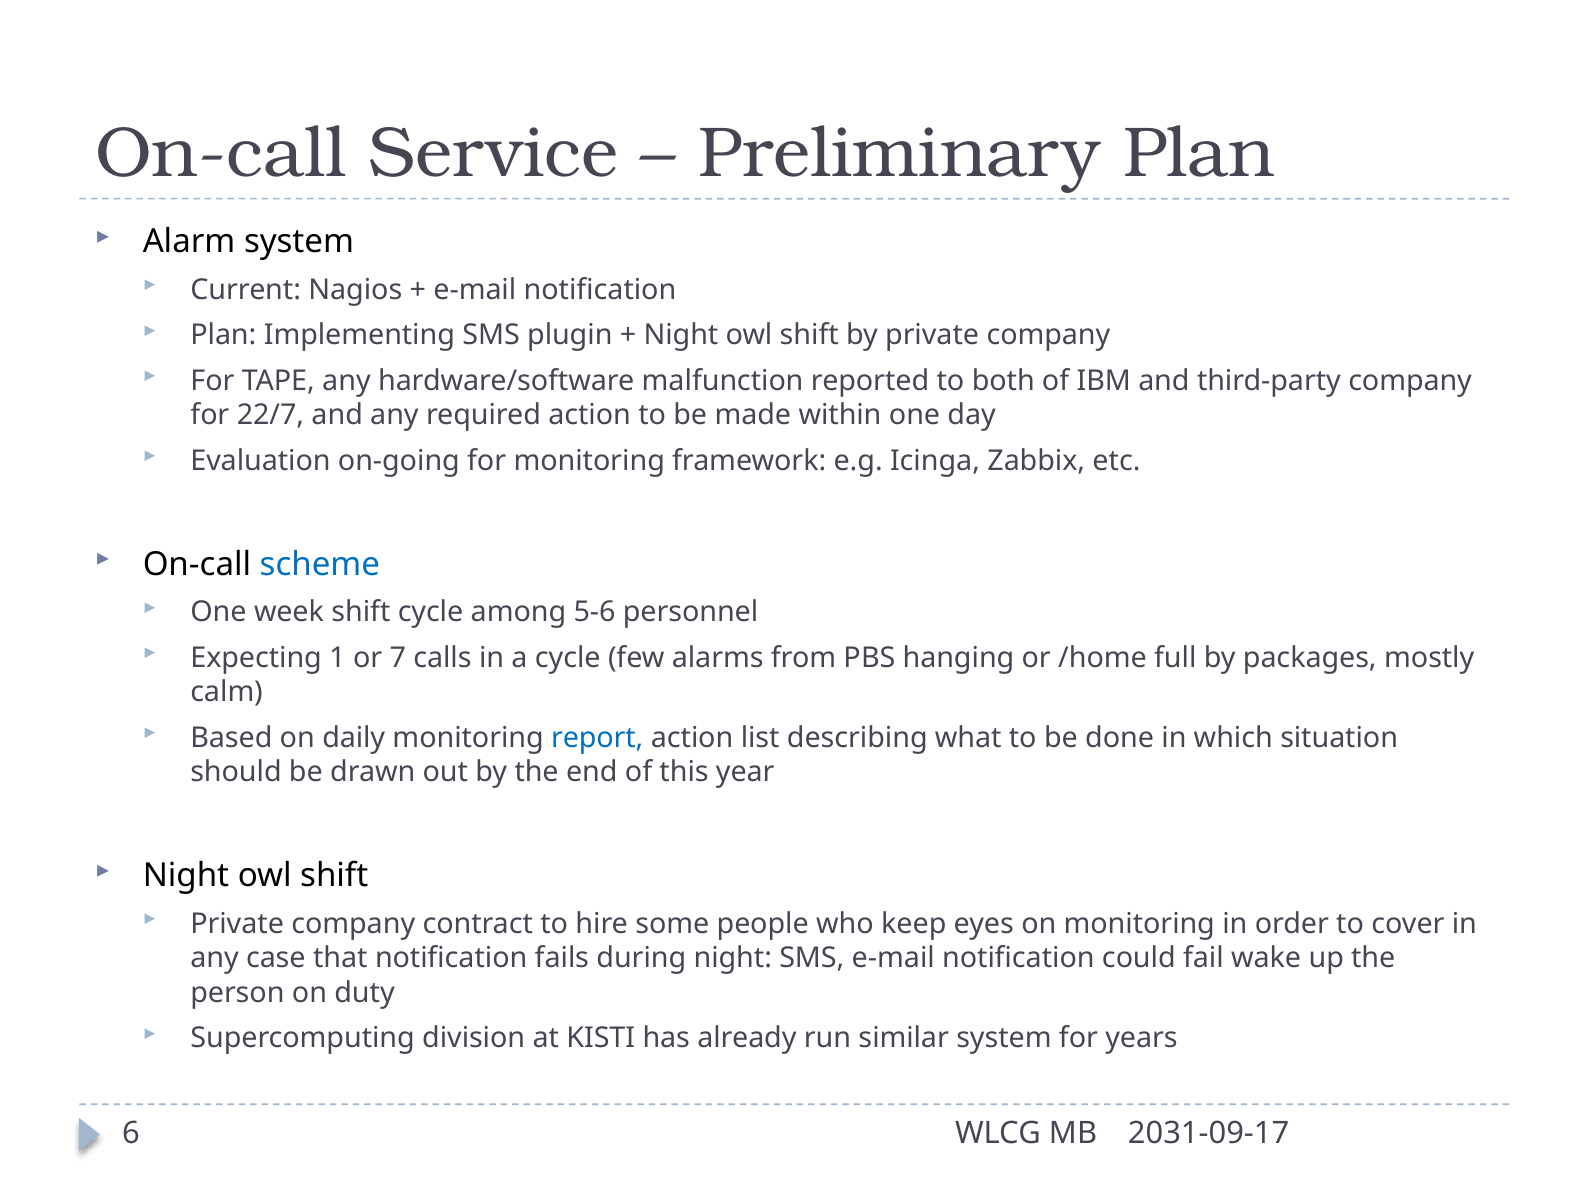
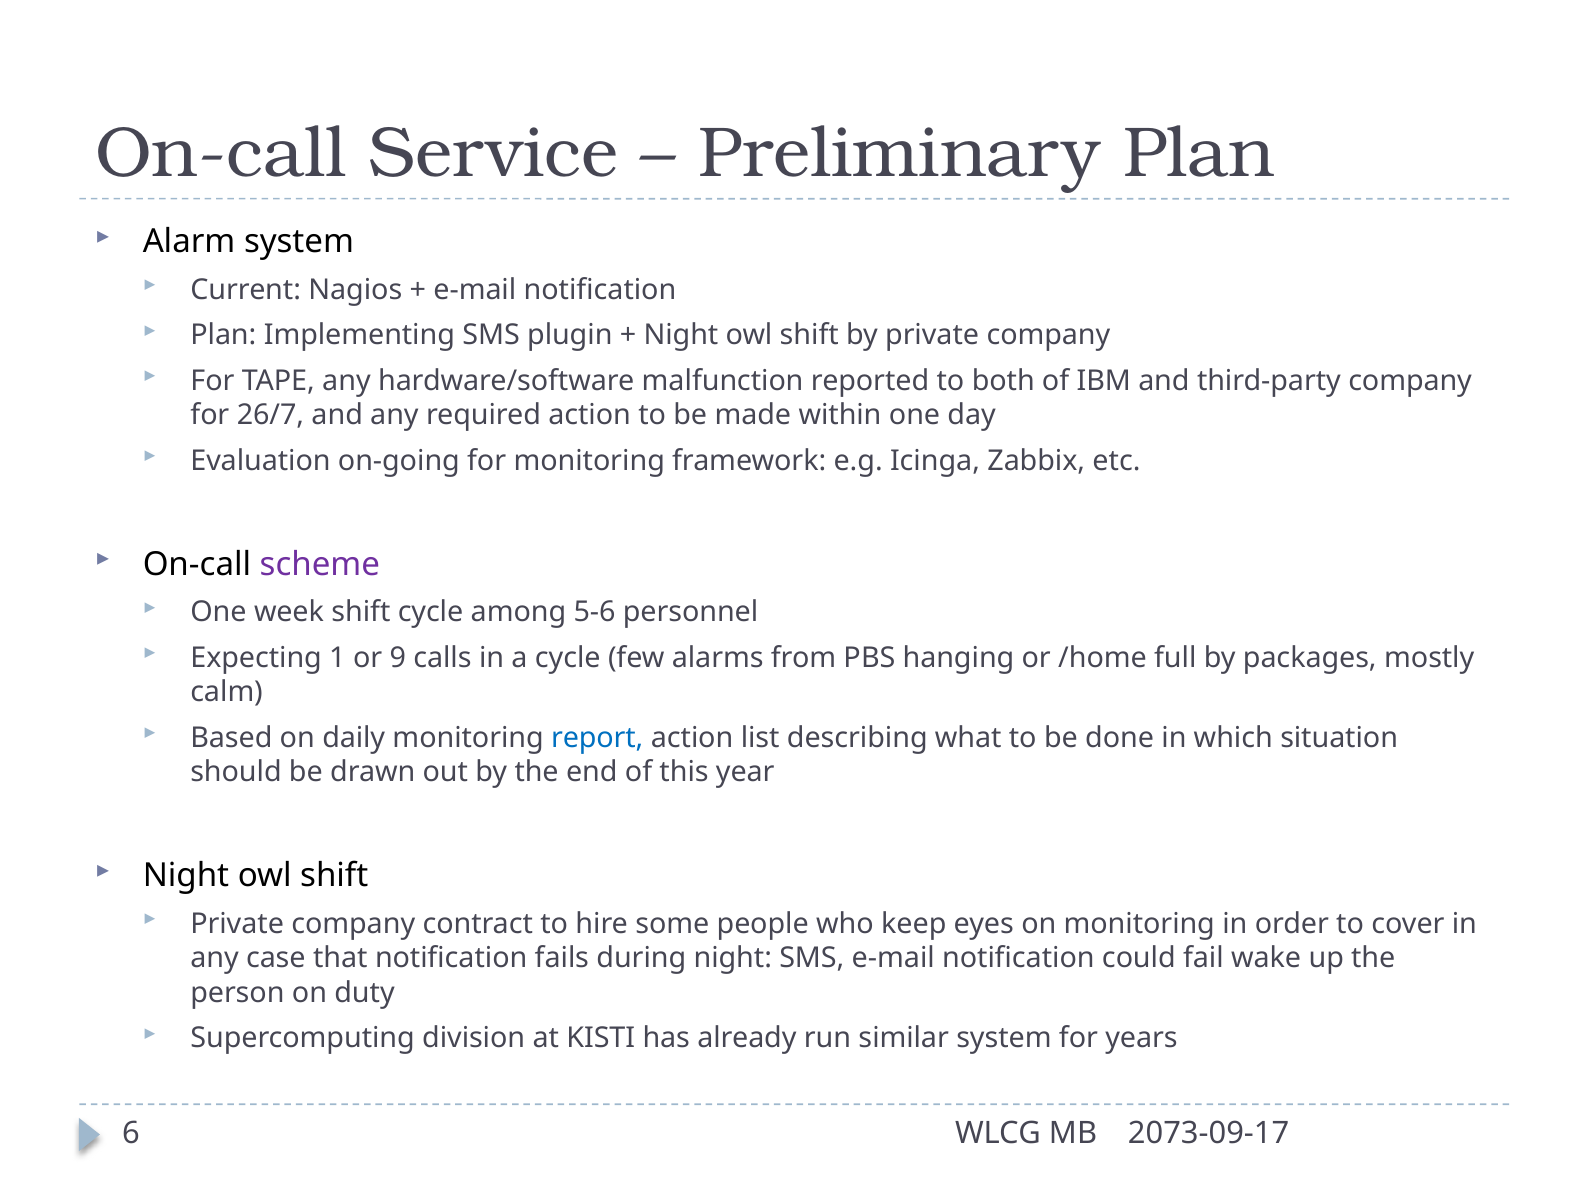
22/7: 22/7 -> 26/7 (270, 415)
scheme colour: blue -> purple (320, 564)
7: 7 -> 9 (398, 658)
2031-09-17: 2031-09-17 -> 2073-09-17 (1209, 1133)
